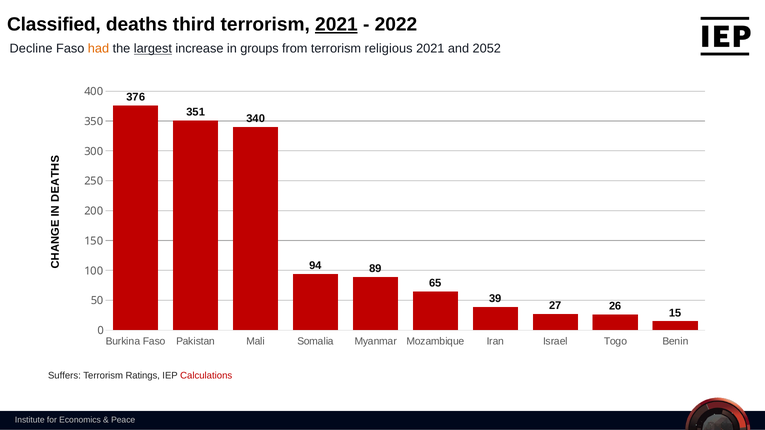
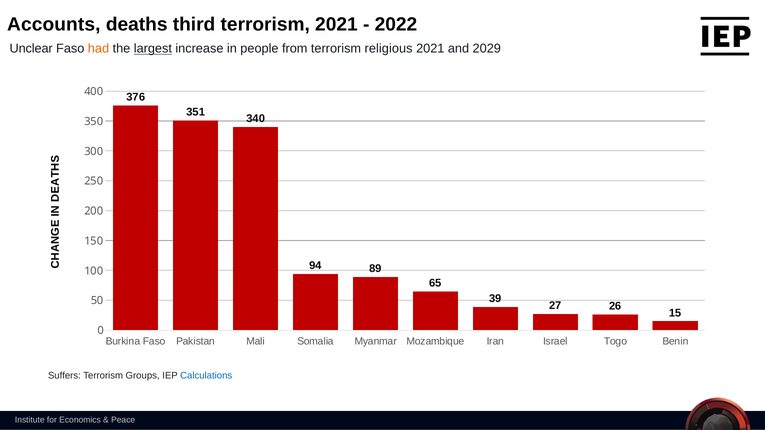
Classified: Classified -> Accounts (54, 25)
2021 underline: present -> none (336, 25)
Decline: Decline -> Unclear (31, 49)
groups: groups -> people (259, 49)
2052: 2052 -> 2029 (487, 49)
Ratings: Ratings -> Groups (143, 376)
Calculations colour: red -> blue (206, 376)
